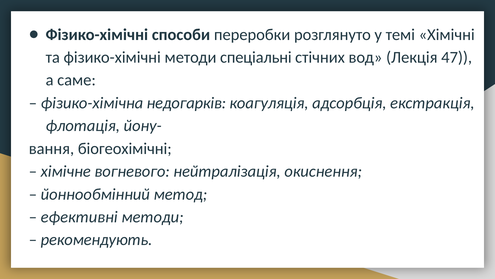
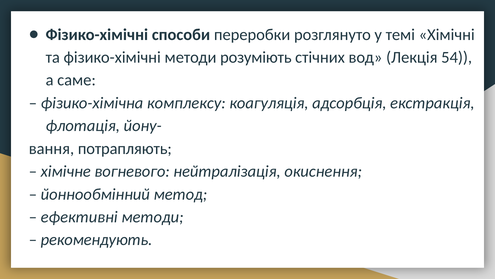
спеціальні: спеціальні -> розуміють (256, 57)
47: 47 -> 54 (457, 57)
недогарків: недогарків -> комплексу (186, 103)
біогеохімічні: біогеохімічні -> потрапляють (125, 148)
